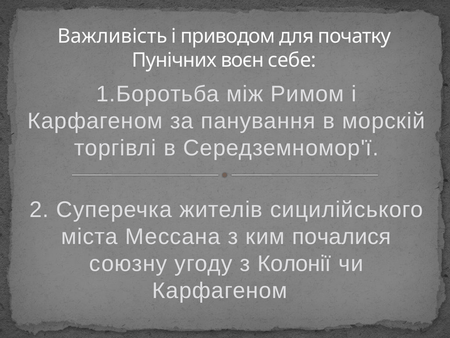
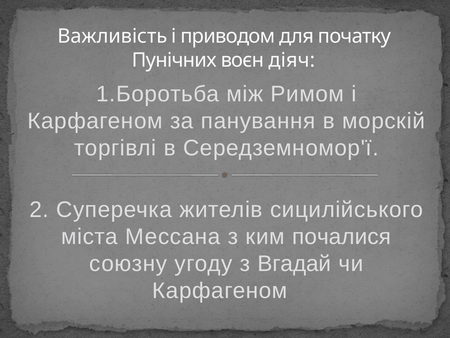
себе: себе -> діяч (292, 60)
Колонії: Колонії -> Вгадай (294, 263)
